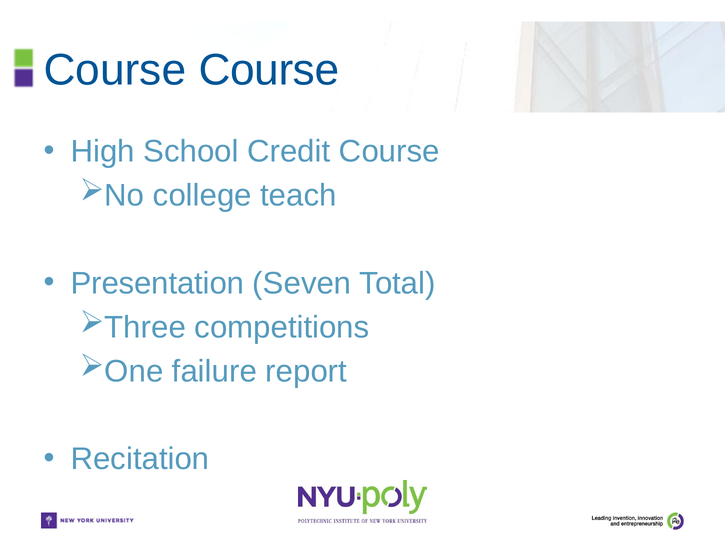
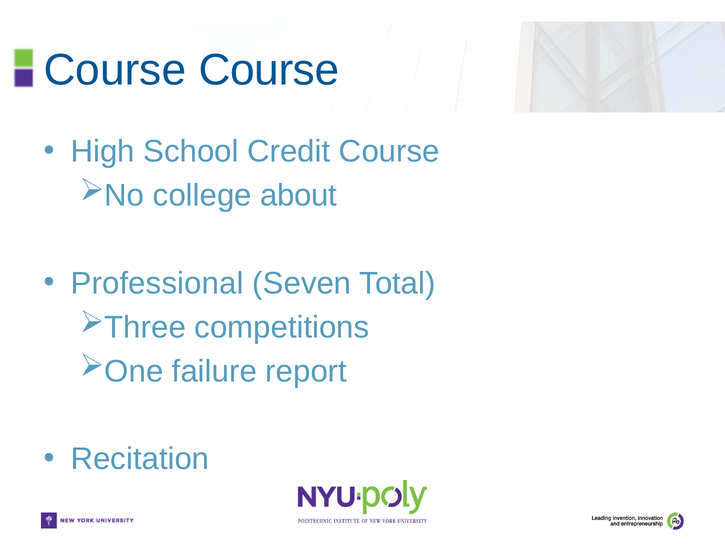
teach: teach -> about (299, 195)
Presentation: Presentation -> Professional (157, 283)
